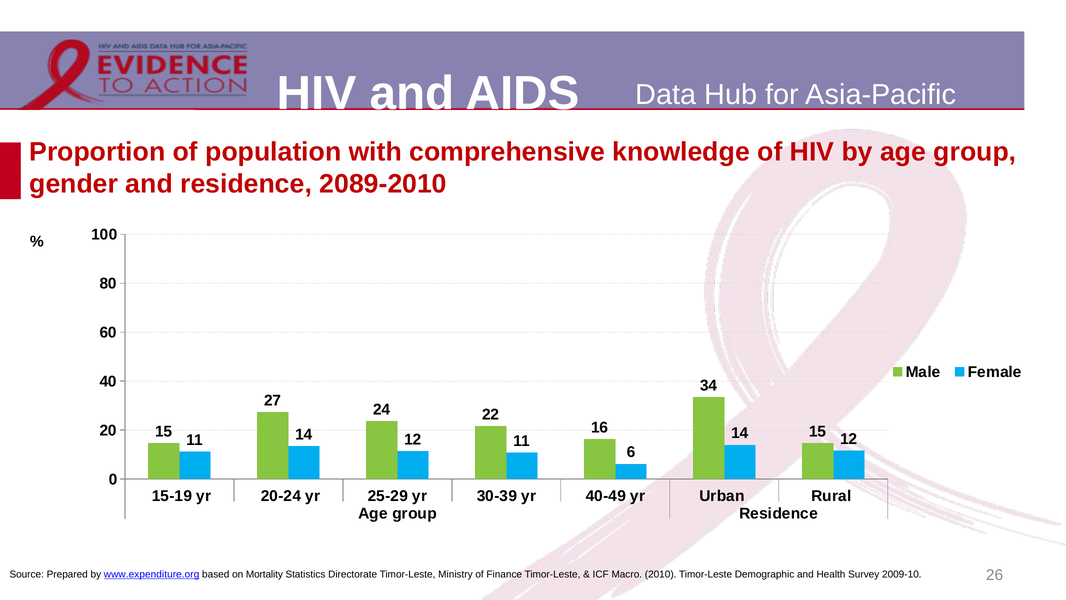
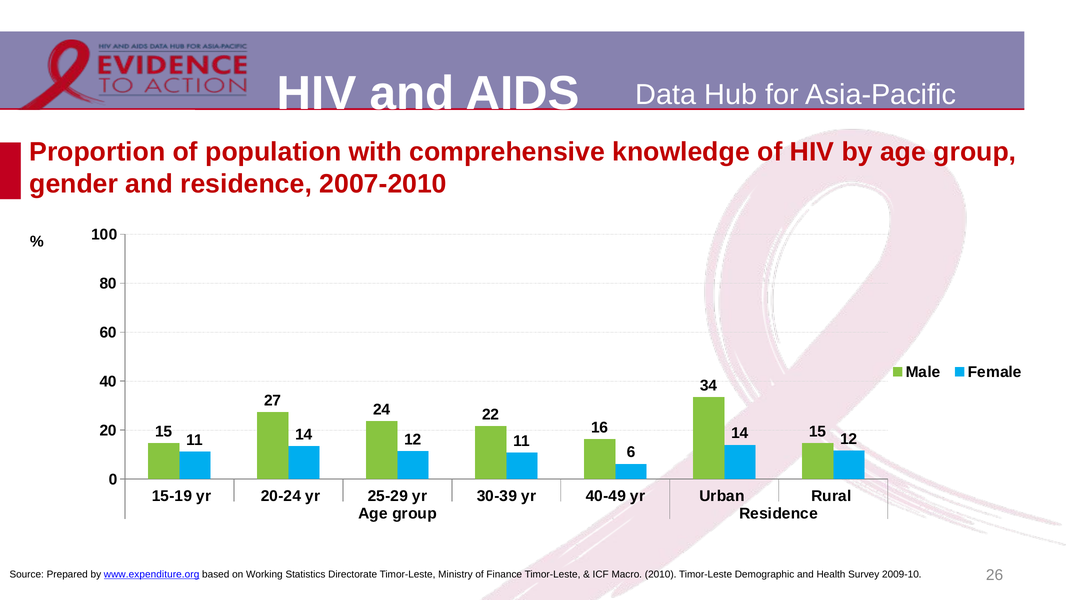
2089-2010: 2089-2010 -> 2007-2010 (383, 184)
Mortality: Mortality -> Working (264, 574)
